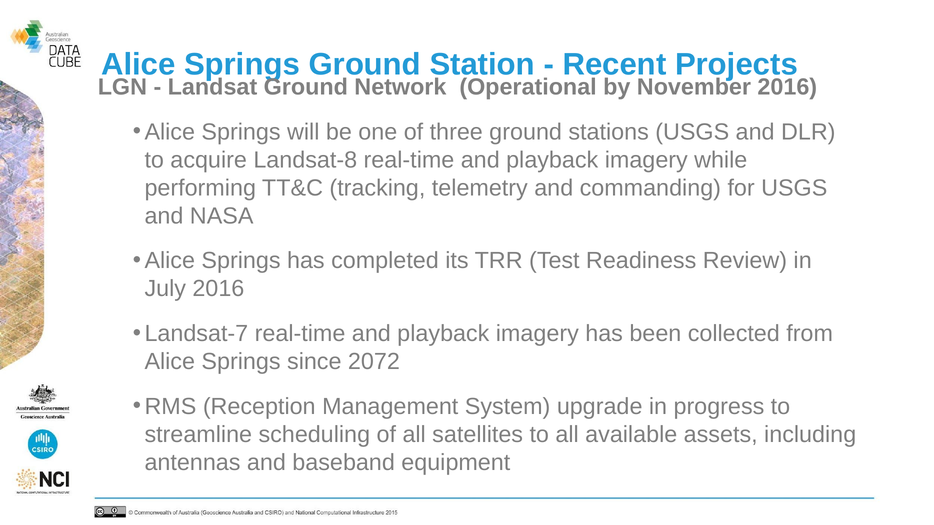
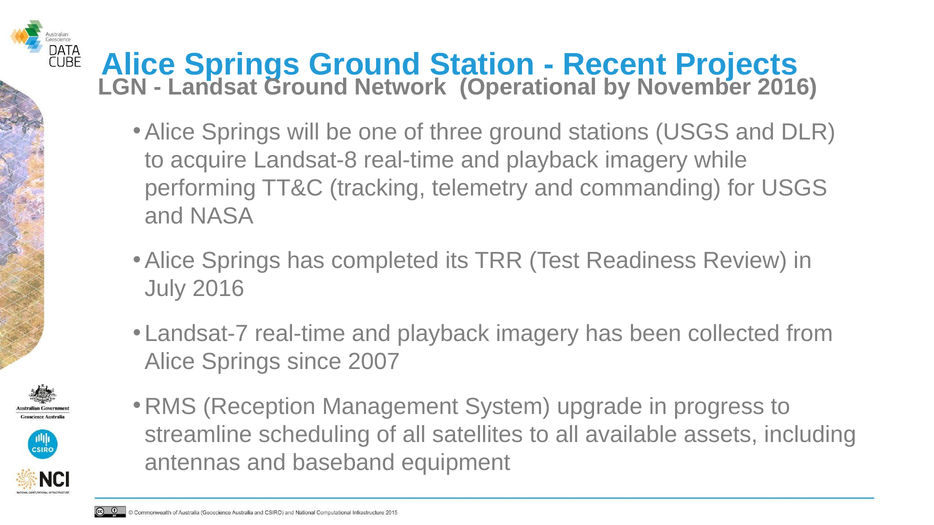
2072: 2072 -> 2007 (374, 362)
